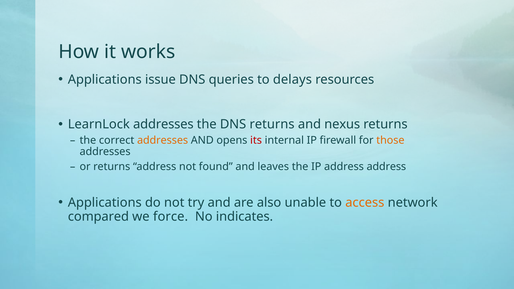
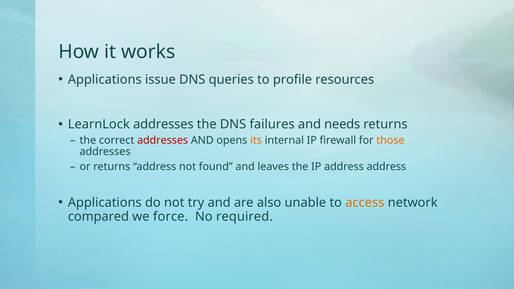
delays: delays -> profile (292, 79)
DNS returns: returns -> failures (272, 124)
nexus: nexus -> needs (342, 124)
addresses colour: orange -> red (163, 140)
its colour: red -> orange (256, 140)
indicates: indicates -> required (244, 217)
